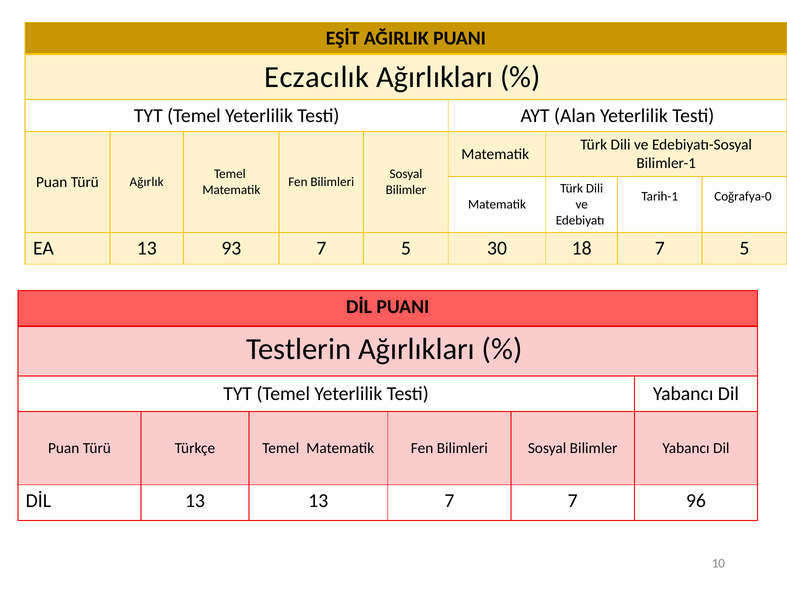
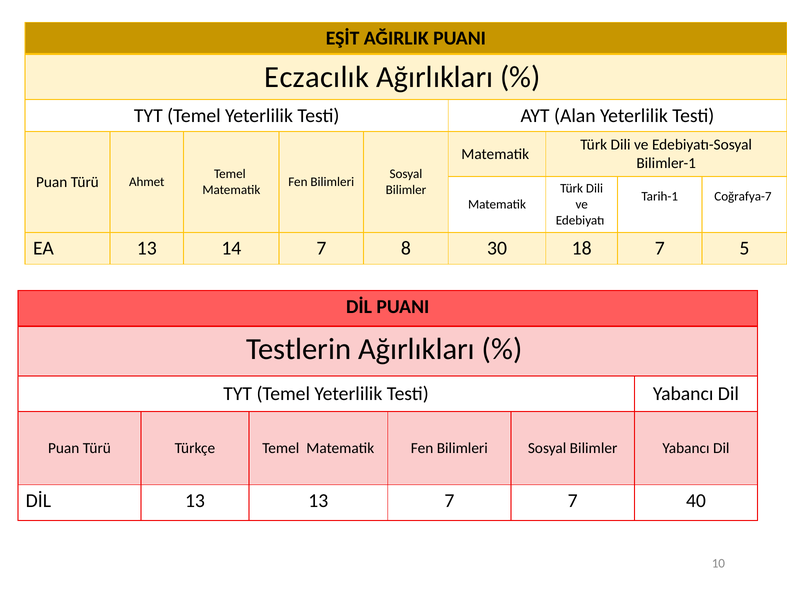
Ağırlık: Ağırlık -> Ahmet (147, 182)
Coğrafya-0: Coğrafya-0 -> Coğrafya-7 (743, 197)
93: 93 -> 14 (231, 249)
5: 5 -> 8 (406, 249)
96: 96 -> 40 (696, 501)
